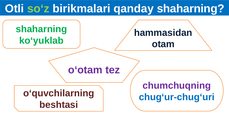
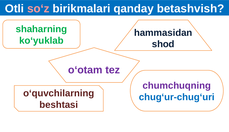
so‘z colour: light green -> pink (38, 9)
qanday shaharning: shaharning -> betashvish (191, 9)
otam: otam -> shod (163, 44)
